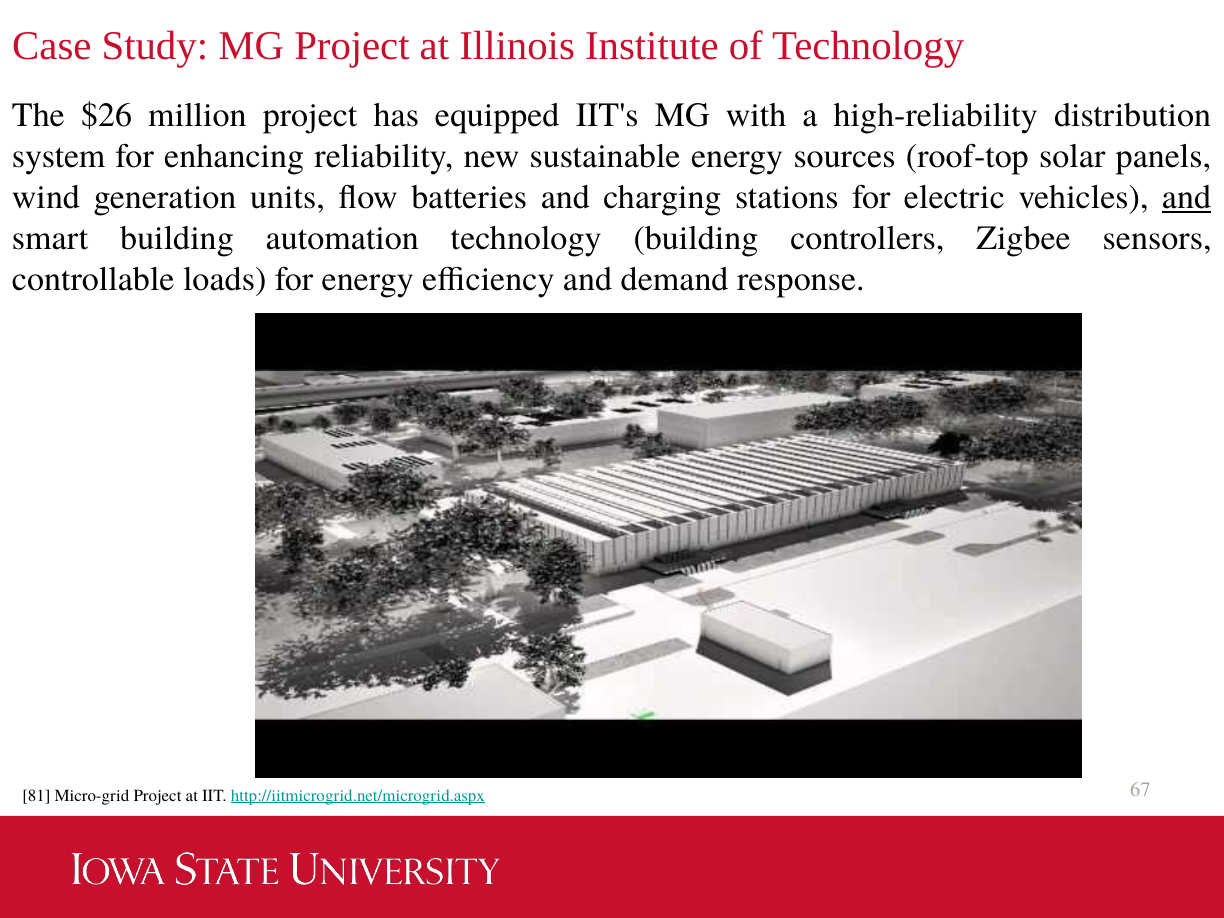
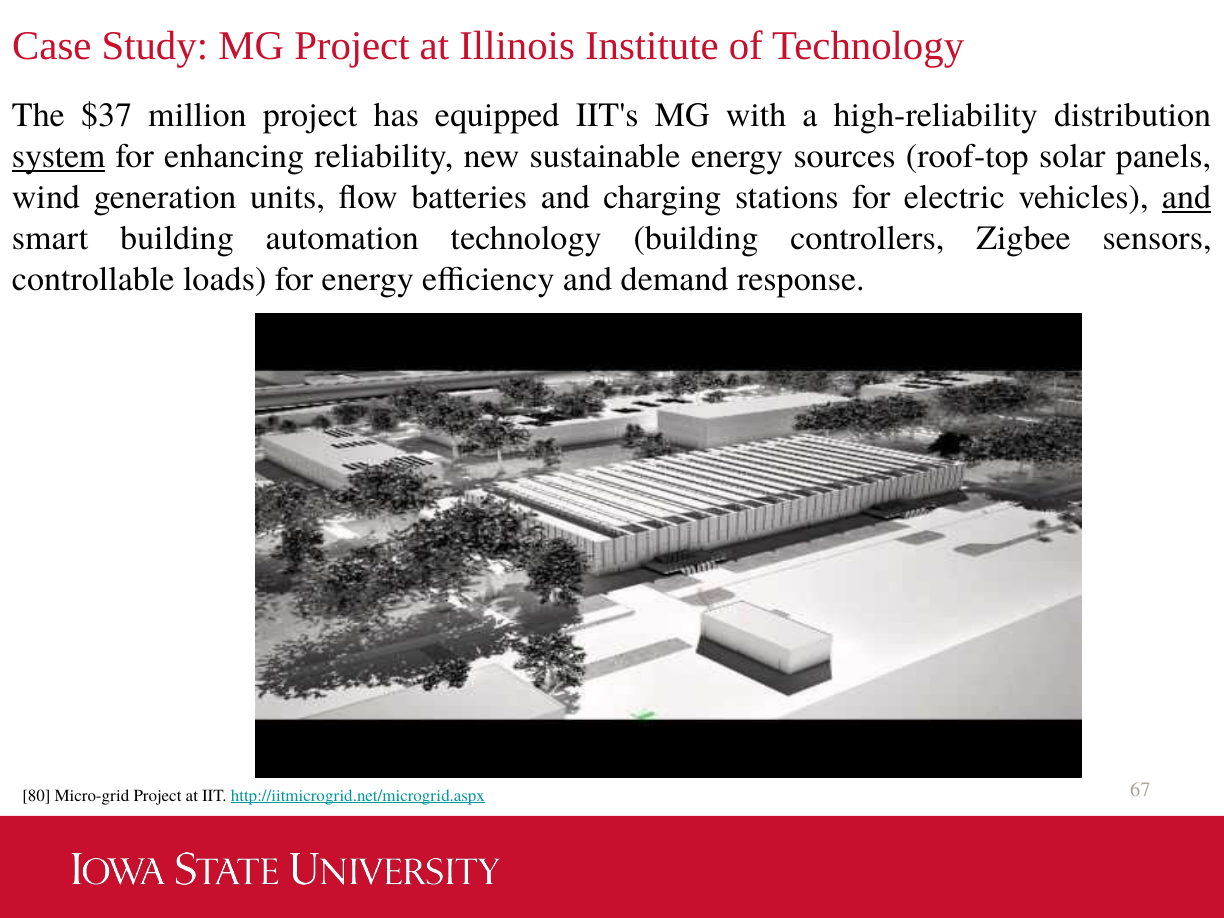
$26: $26 -> $37 (107, 116)
system underline: none -> present (59, 156)
81: 81 -> 80 (36, 796)
